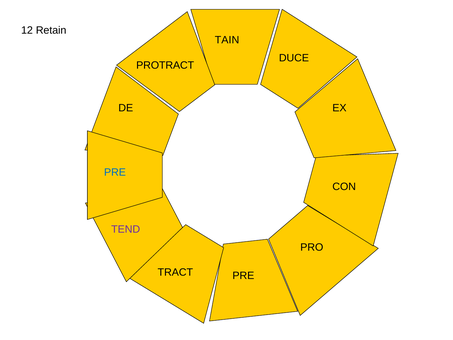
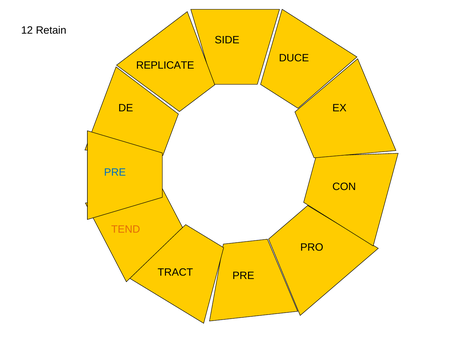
TAIN: TAIN -> SIDE (227, 40)
PROTRACT: PROTRACT -> REPLICATE (165, 65)
TEND colour: purple -> orange (126, 229)
